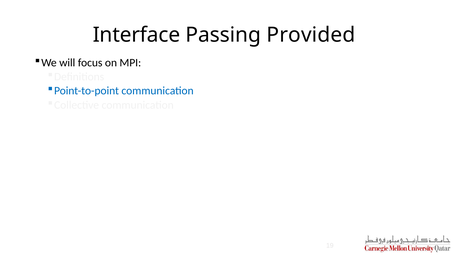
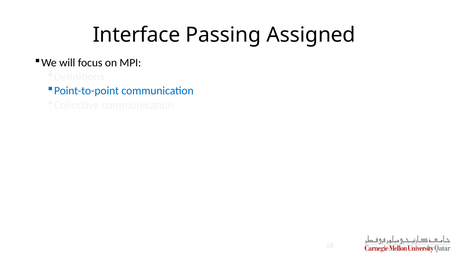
Provided: Provided -> Assigned (311, 35)
